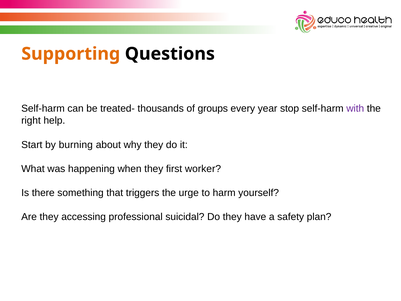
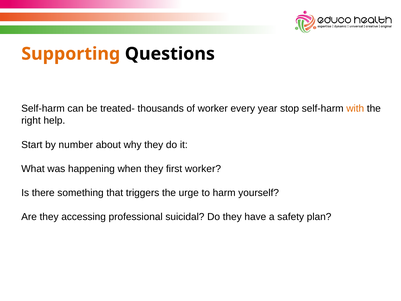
of groups: groups -> worker (213, 109)
with colour: purple -> orange (355, 109)
burning: burning -> number (76, 145)
